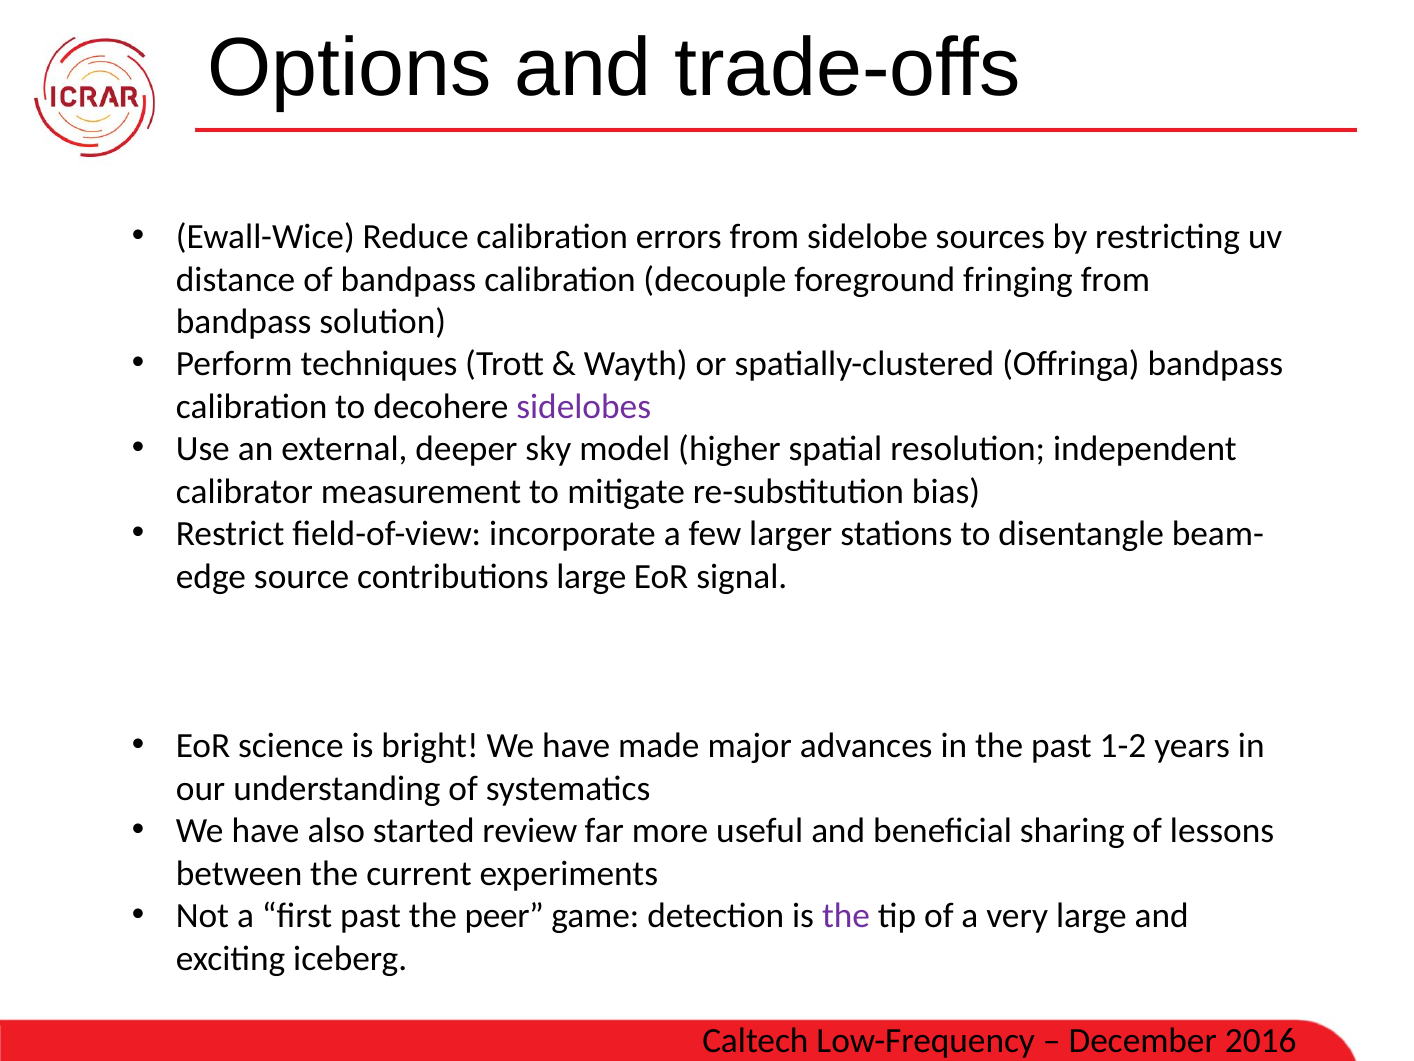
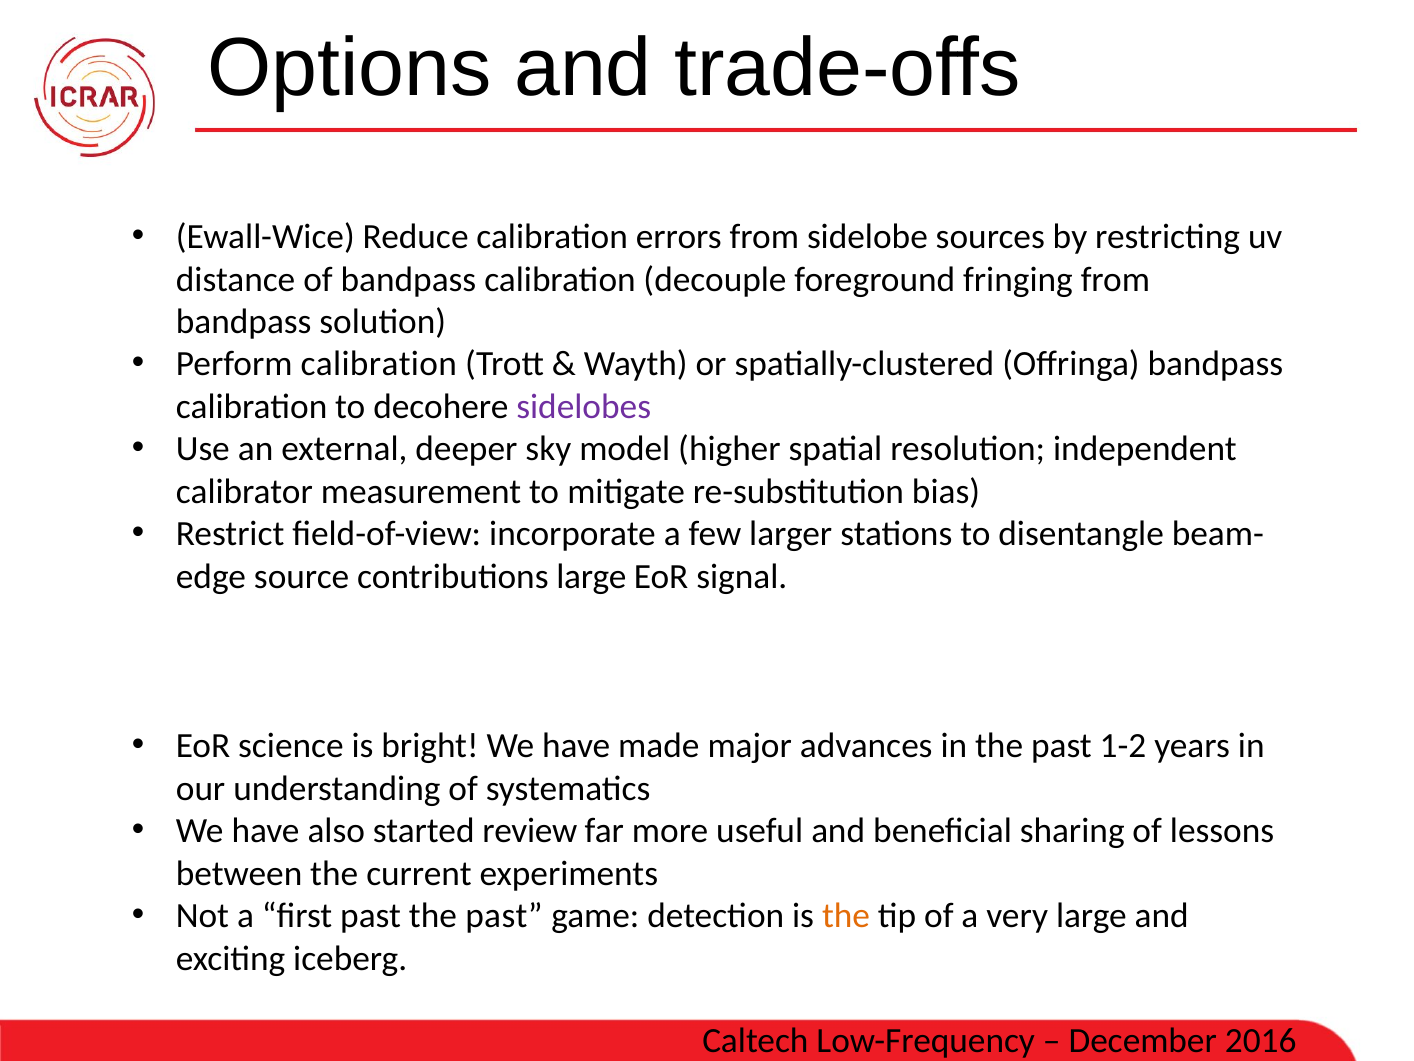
Perform techniques: techniques -> calibration (379, 364)
past the peer: peer -> past (504, 916)
the colour: purple -> orange (846, 916)
